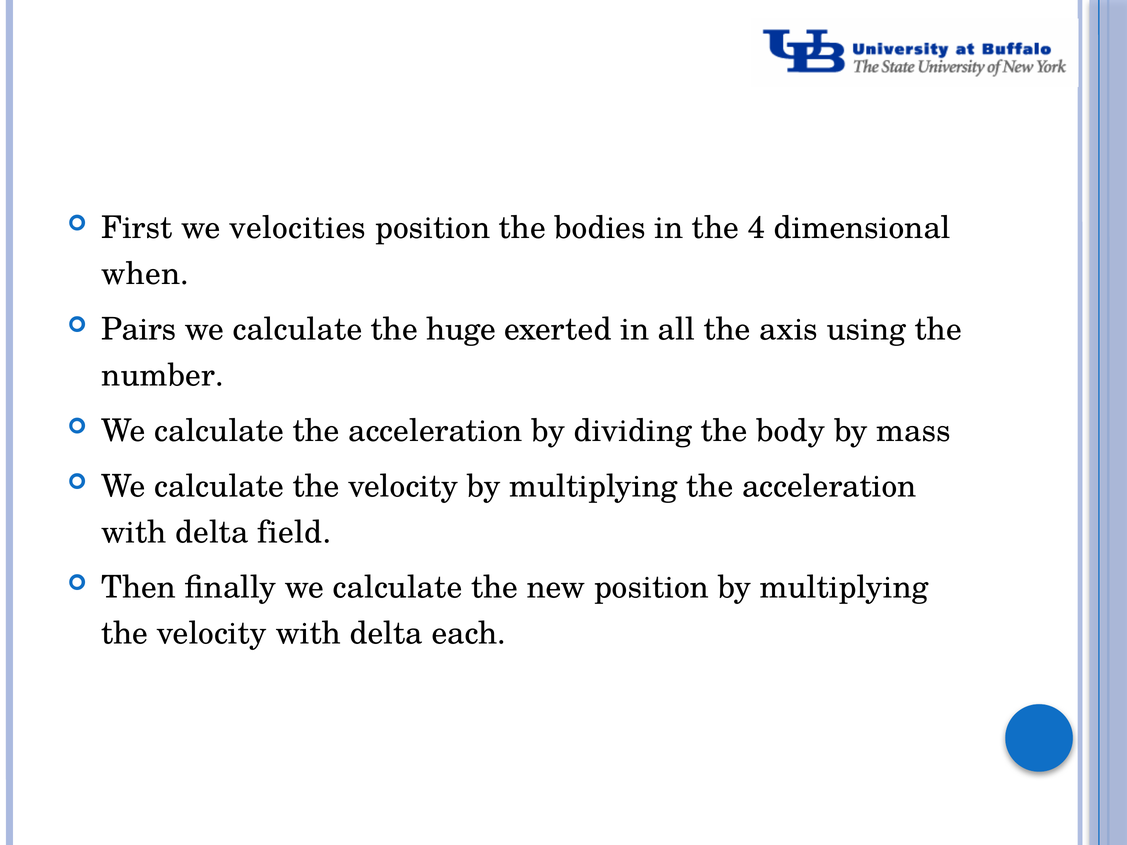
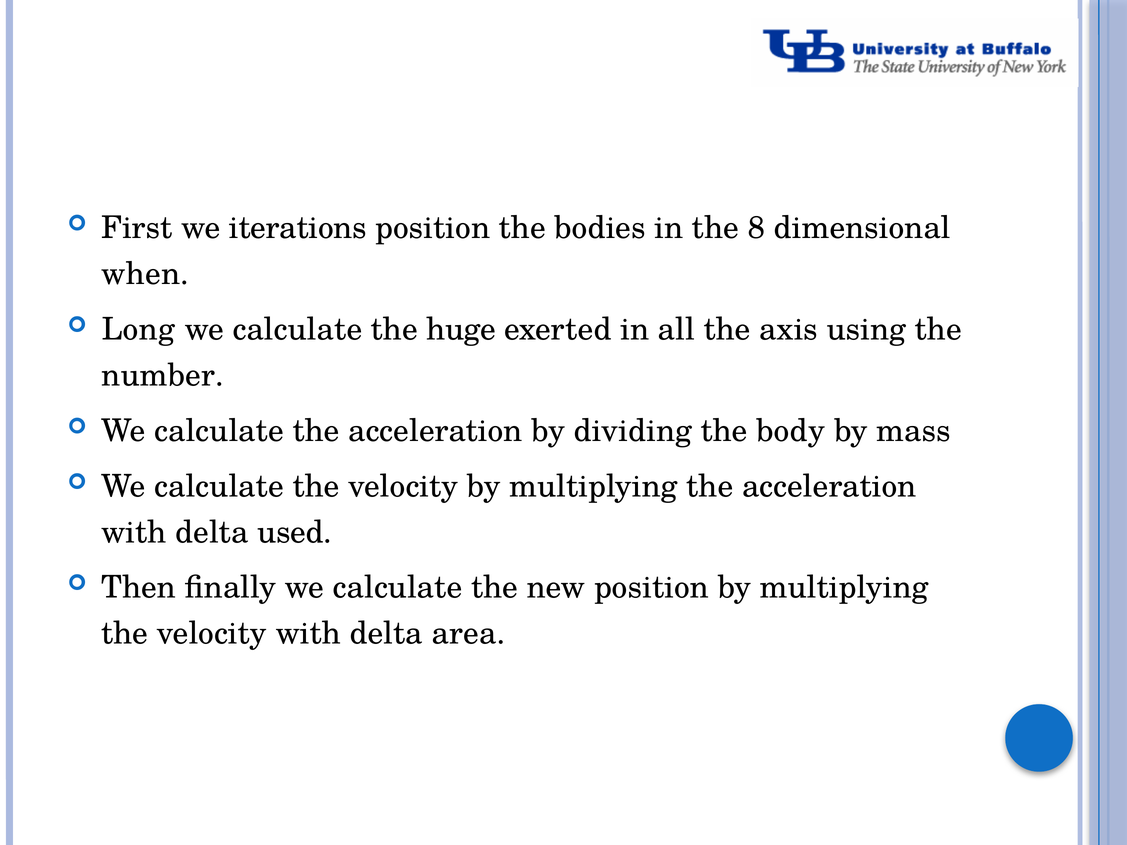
velocities: velocities -> iterations (298, 228)
4: 4 -> 8 (756, 228)
Pairs: Pairs -> Long (138, 330)
field: field -> used (295, 532)
each: each -> area (469, 634)
